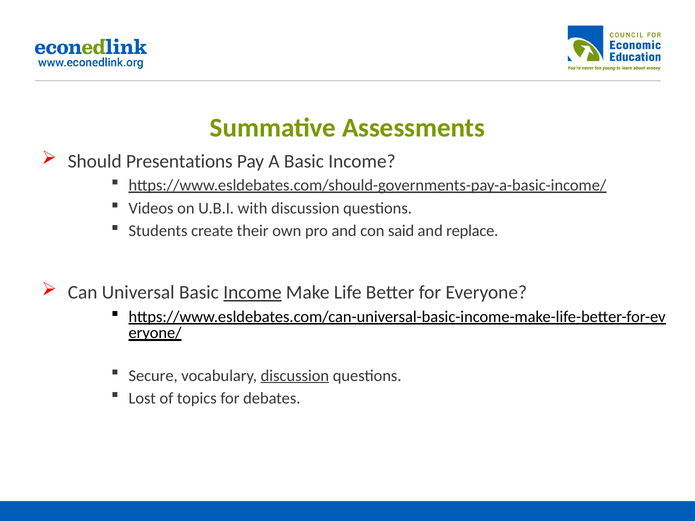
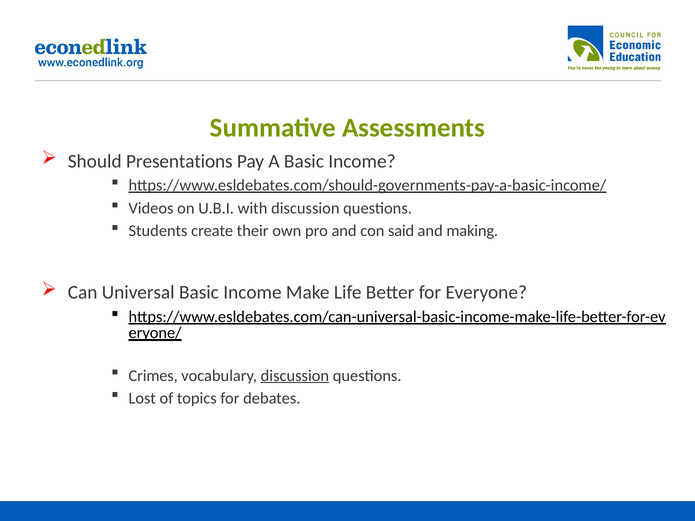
replace: replace -> making (472, 231)
Income underline: present -> none (252, 293)
Secure: Secure -> Crimes (153, 376)
